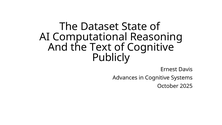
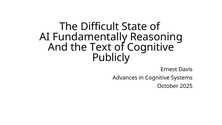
Dataset: Dataset -> Difficult (100, 26)
Computational: Computational -> Fundamentally (90, 37)
